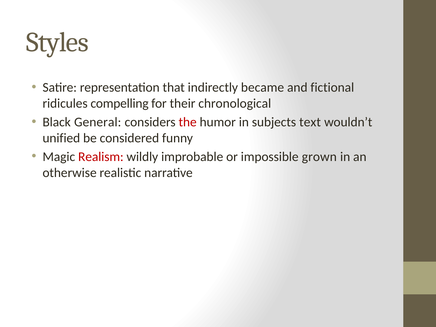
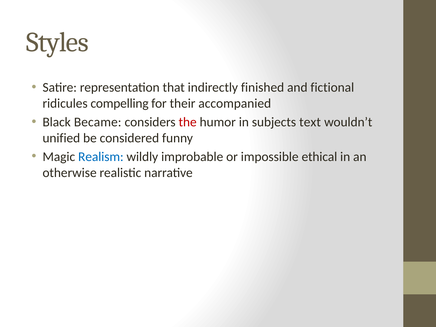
became: became -> finished (263, 87)
chronological: chronological -> accompanied (235, 103)
General: General -> Became (98, 122)
Realism colour: red -> blue (101, 157)
grown: grown -> ethical (319, 157)
